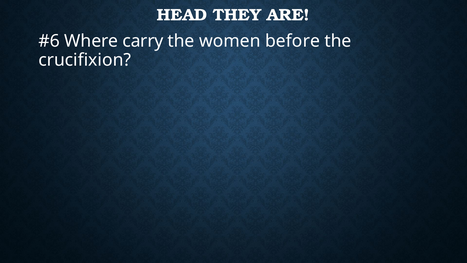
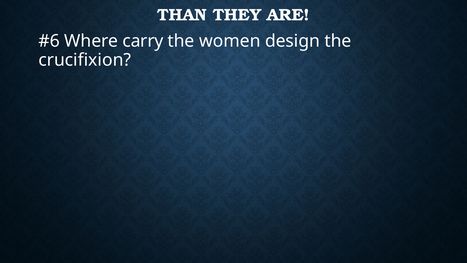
HEAD: HEAD -> THAN (182, 15)
before: before -> design (293, 41)
